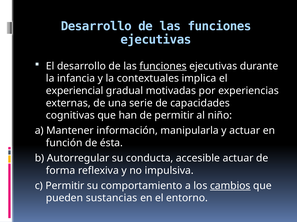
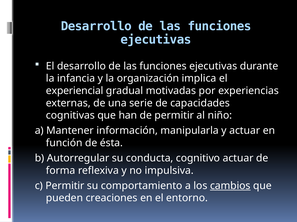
funciones underline: present -> none (163, 66)
contextuales: contextuales -> organización (148, 79)
accesible: accesible -> cognitivo (198, 159)
sustancias: sustancias -> creaciones (112, 199)
